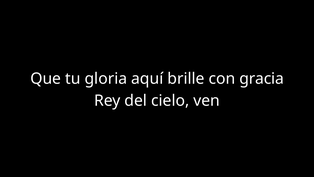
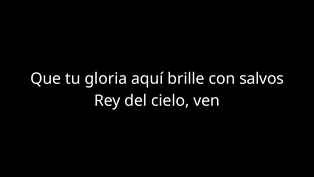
gracia: gracia -> salvos (262, 78)
